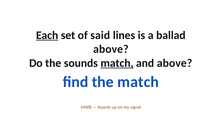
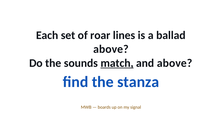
Each underline: present -> none (47, 35)
said: said -> roar (100, 35)
the match: match -> stanza (138, 82)
